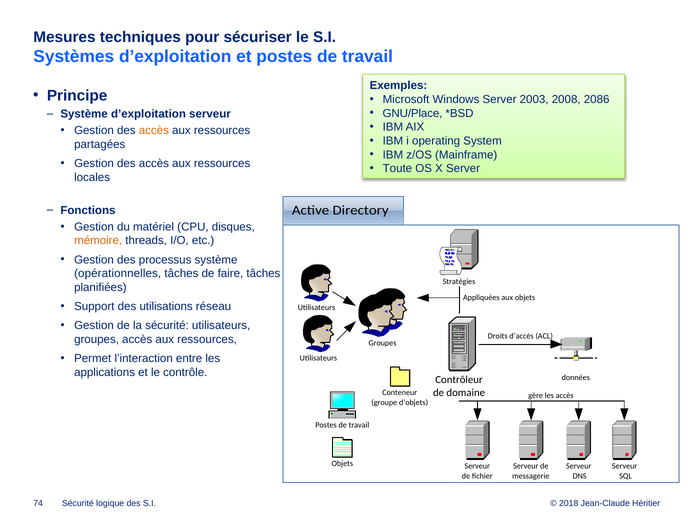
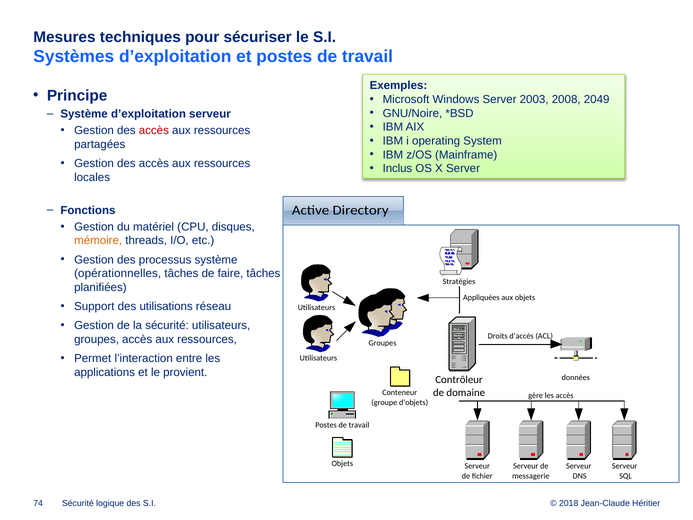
2086: 2086 -> 2049 (597, 99)
GNU/Place: GNU/Place -> GNU/Noire (412, 113)
accès colour: orange -> red (154, 131)
Toute: Toute -> Inclus (397, 169)
contrôle: contrôle -> provient (185, 372)
